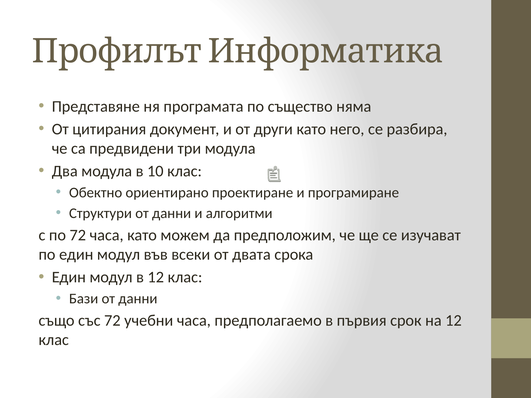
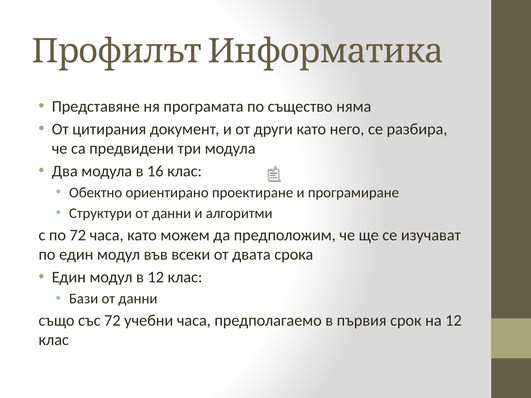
10: 10 -> 16 (155, 171)
